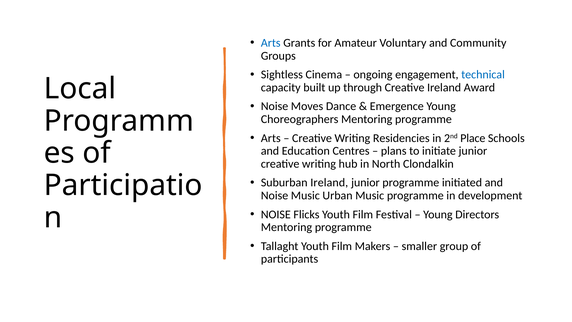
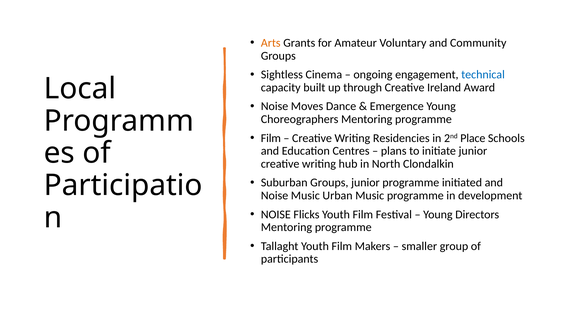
Arts colour: blue -> orange (271, 43)
Arts: Arts -> Film (271, 138)
Suburban Ireland: Ireland -> Groups (329, 183)
